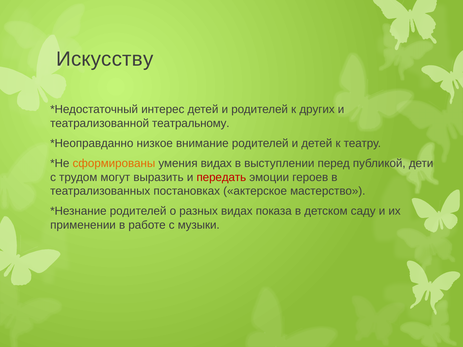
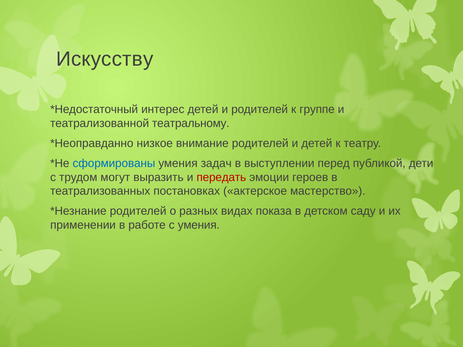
других: других -> группе (317, 109)
сформированы colour: orange -> blue (114, 163)
умения видах: видах -> задач (216, 163)
с музыки: музыки -> умения (199, 225)
